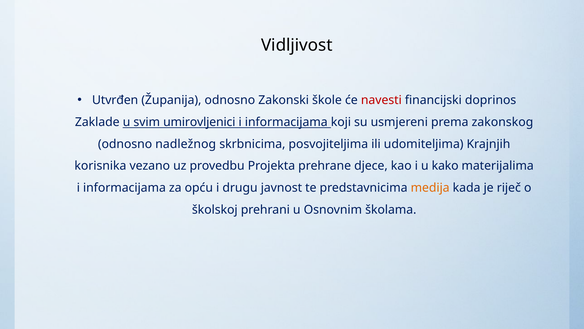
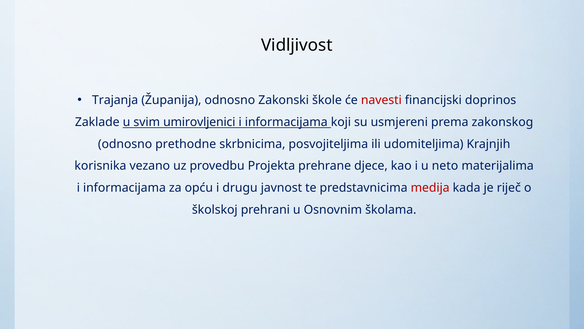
Utvrđen: Utvrđen -> Trajanja (115, 100)
nadležnog: nadležnog -> prethodne (186, 144)
kako: kako -> neto (445, 166)
medija colour: orange -> red (430, 188)
